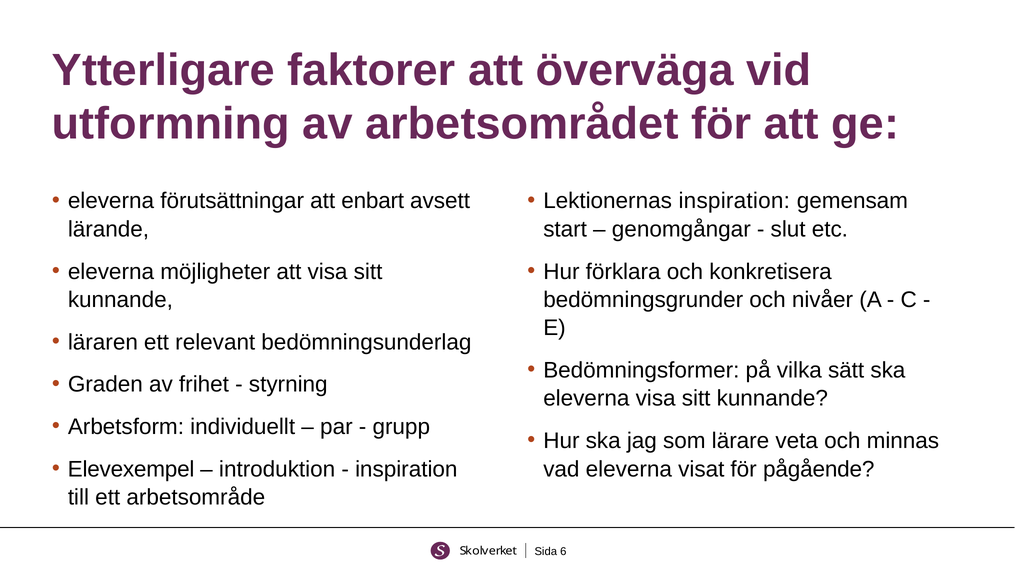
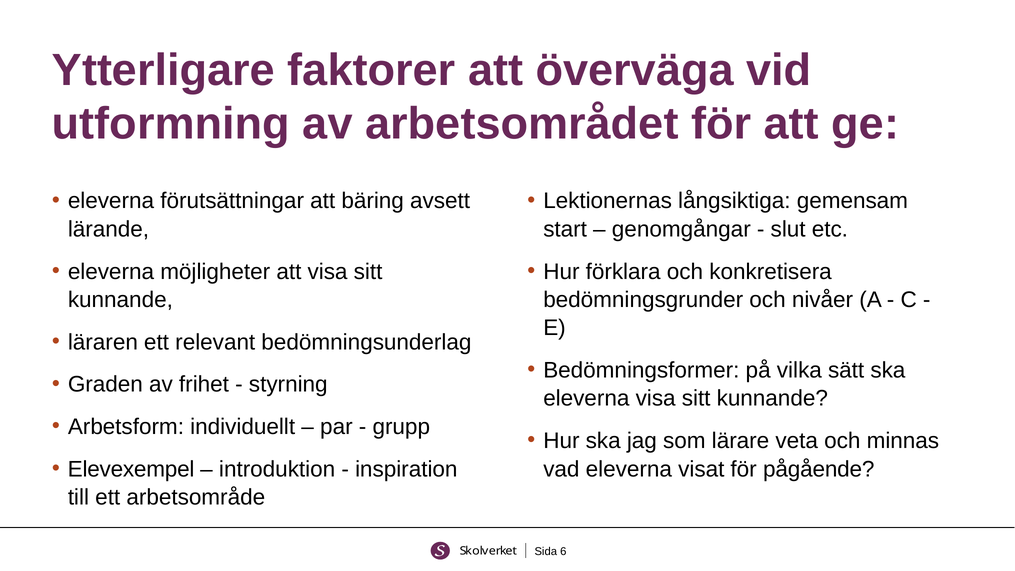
enbart: enbart -> bäring (373, 201)
Lektionernas inspiration: inspiration -> långsiktiga (734, 201)
